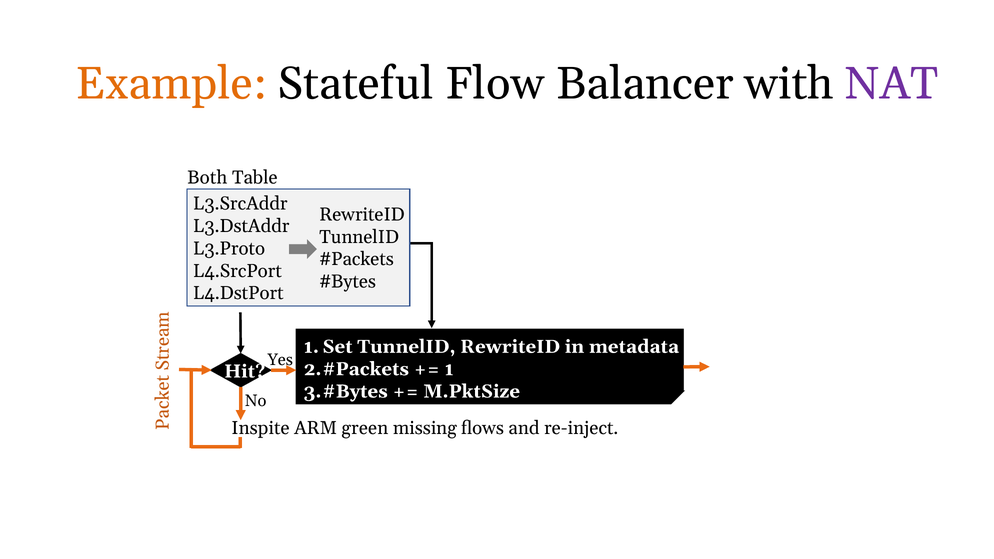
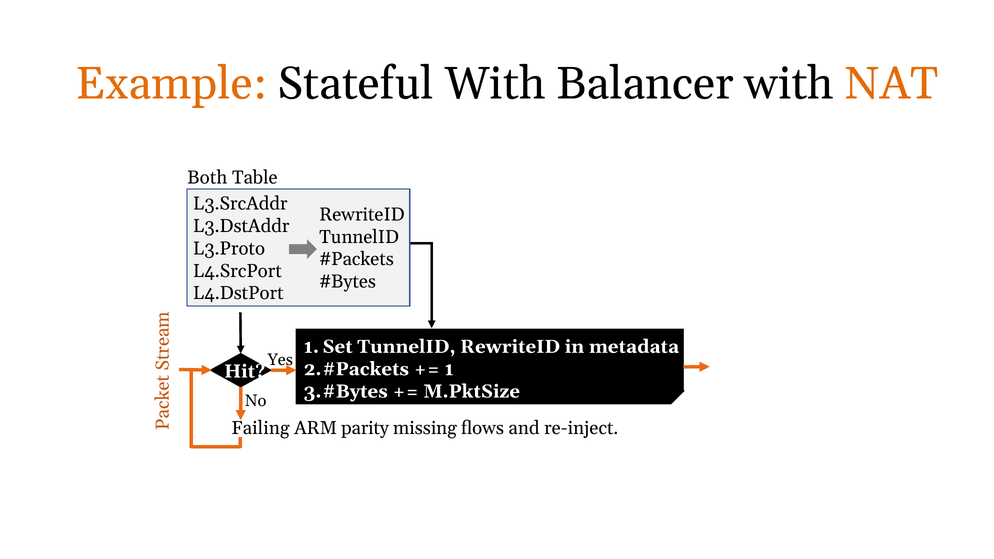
Stateful Flow: Flow -> With (495, 83)
NAT colour: purple -> orange (892, 83)
Inspite: Inspite -> Failing (260, 428)
green: green -> parity (365, 428)
